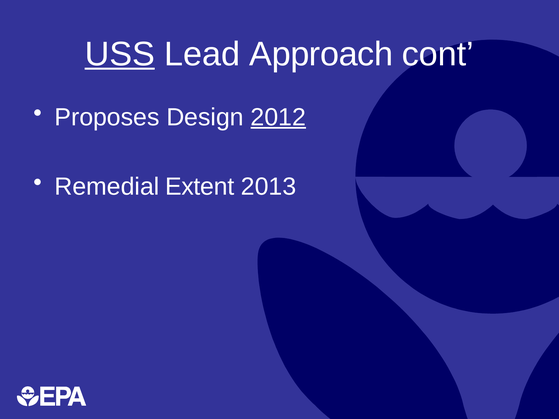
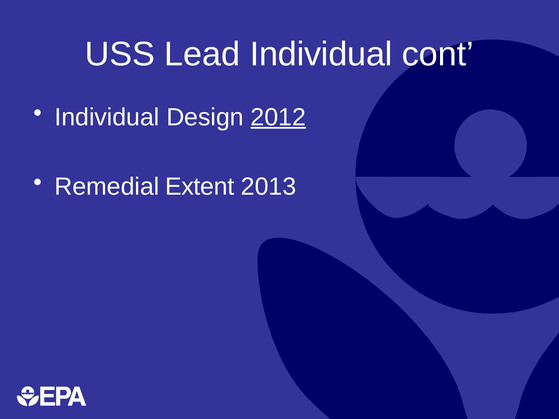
USS underline: present -> none (120, 54)
Lead Approach: Approach -> Individual (321, 54)
Proposes: Proposes -> Individual (107, 117)
